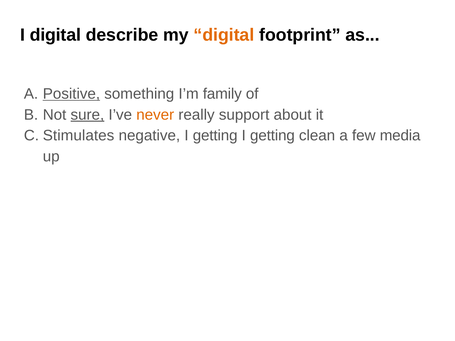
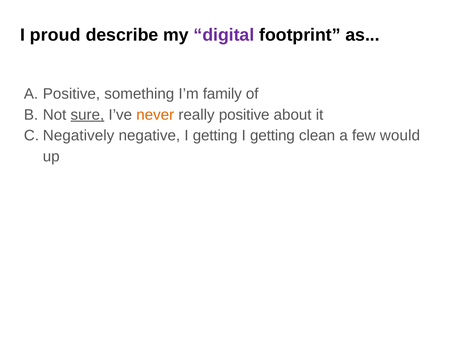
I digital: digital -> proud (55, 35)
digital colour: orange -> purple (224, 35)
Positive underline: present -> none (71, 94)
really support: support -> positive (244, 115)
Stimulates: Stimulates -> Negatively (79, 136)
media: media -> would (400, 136)
